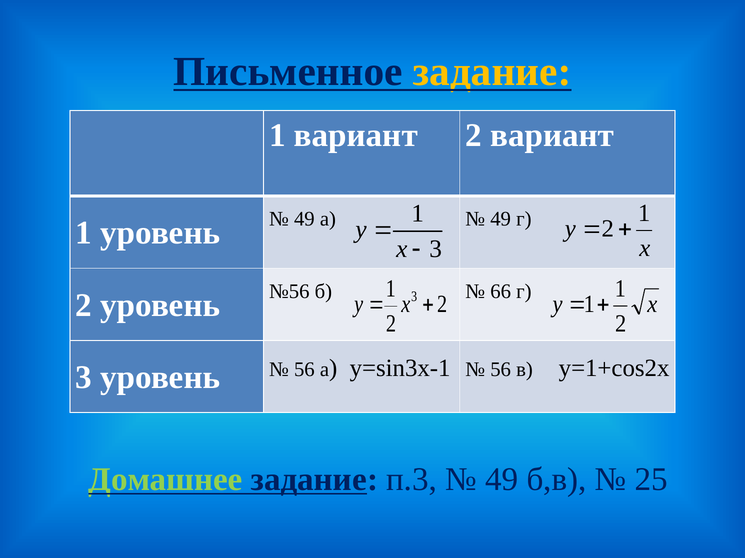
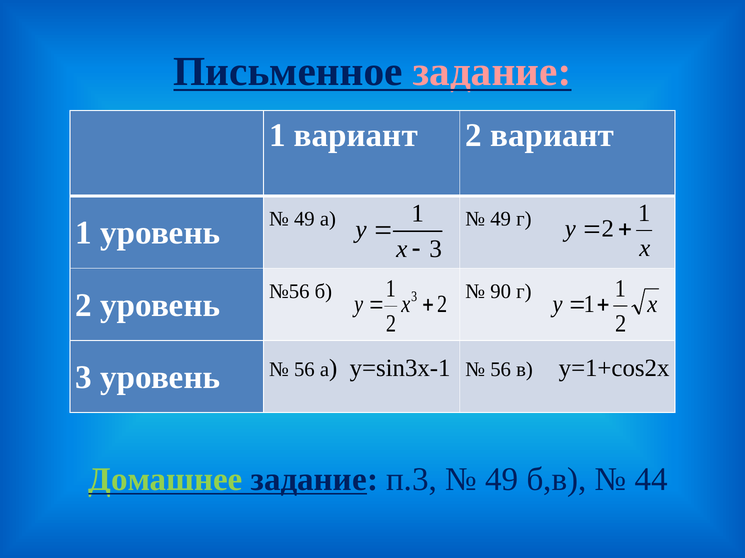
задание colour: yellow -> pink (492, 72)
66: 66 -> 90 (501, 292)
25: 25 -> 44 (651, 480)
